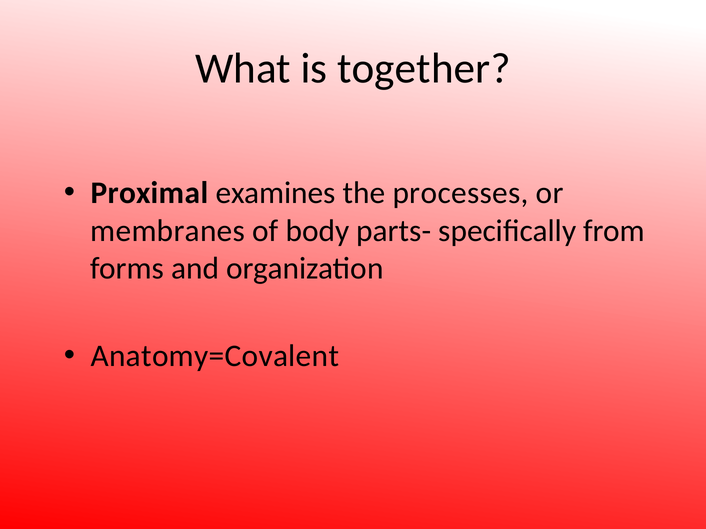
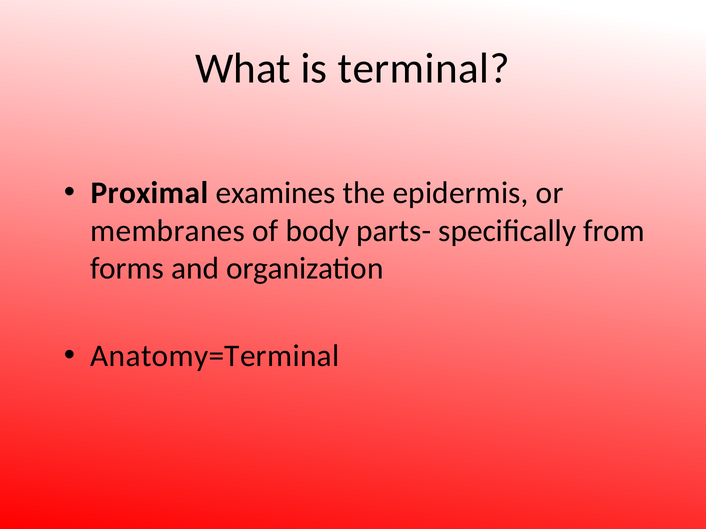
together: together -> terminal (424, 68)
processes: processes -> epidermis (461, 193)
Anatomy=Covalent: Anatomy=Covalent -> Anatomy=Terminal (215, 356)
